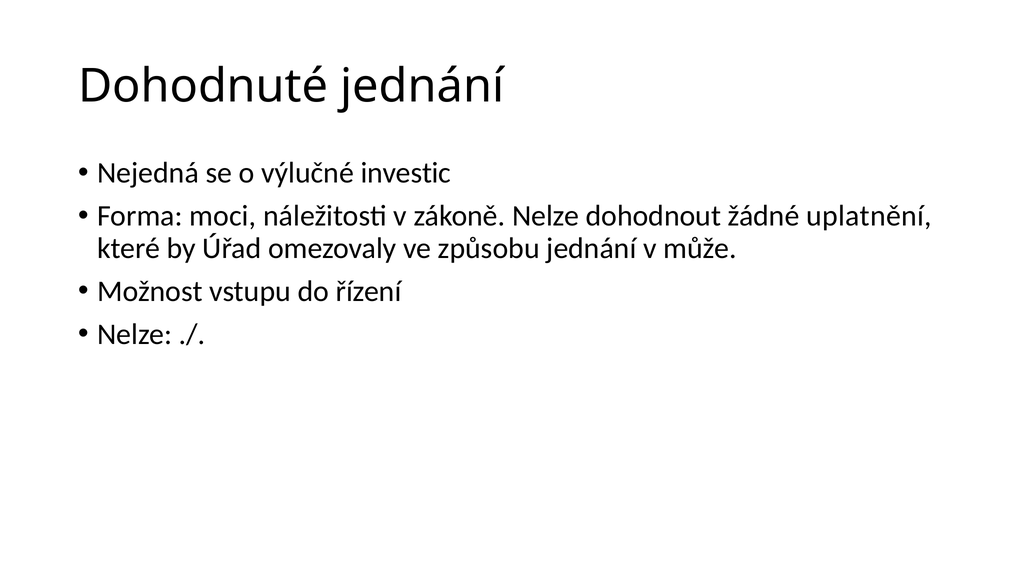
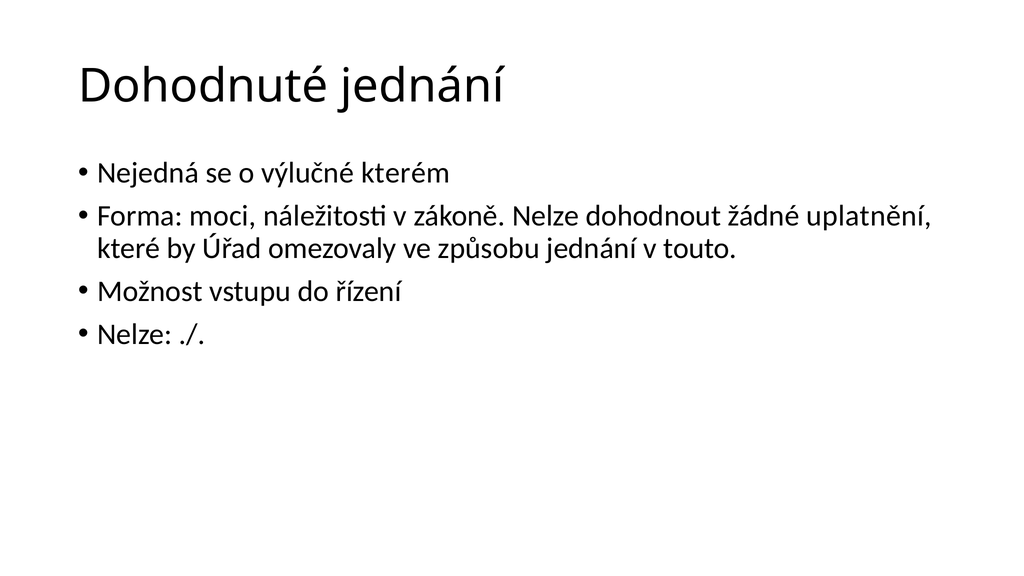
investic: investic -> kterém (406, 173)
může: může -> touto (700, 248)
